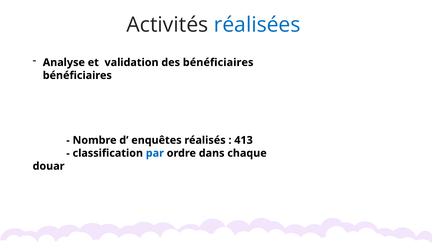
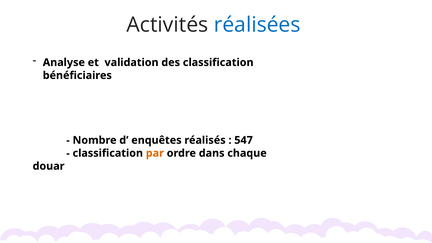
des bénéficiaires: bénéficiaires -> classification (218, 62)
413: 413 -> 547 (244, 140)
par colour: blue -> orange (155, 153)
